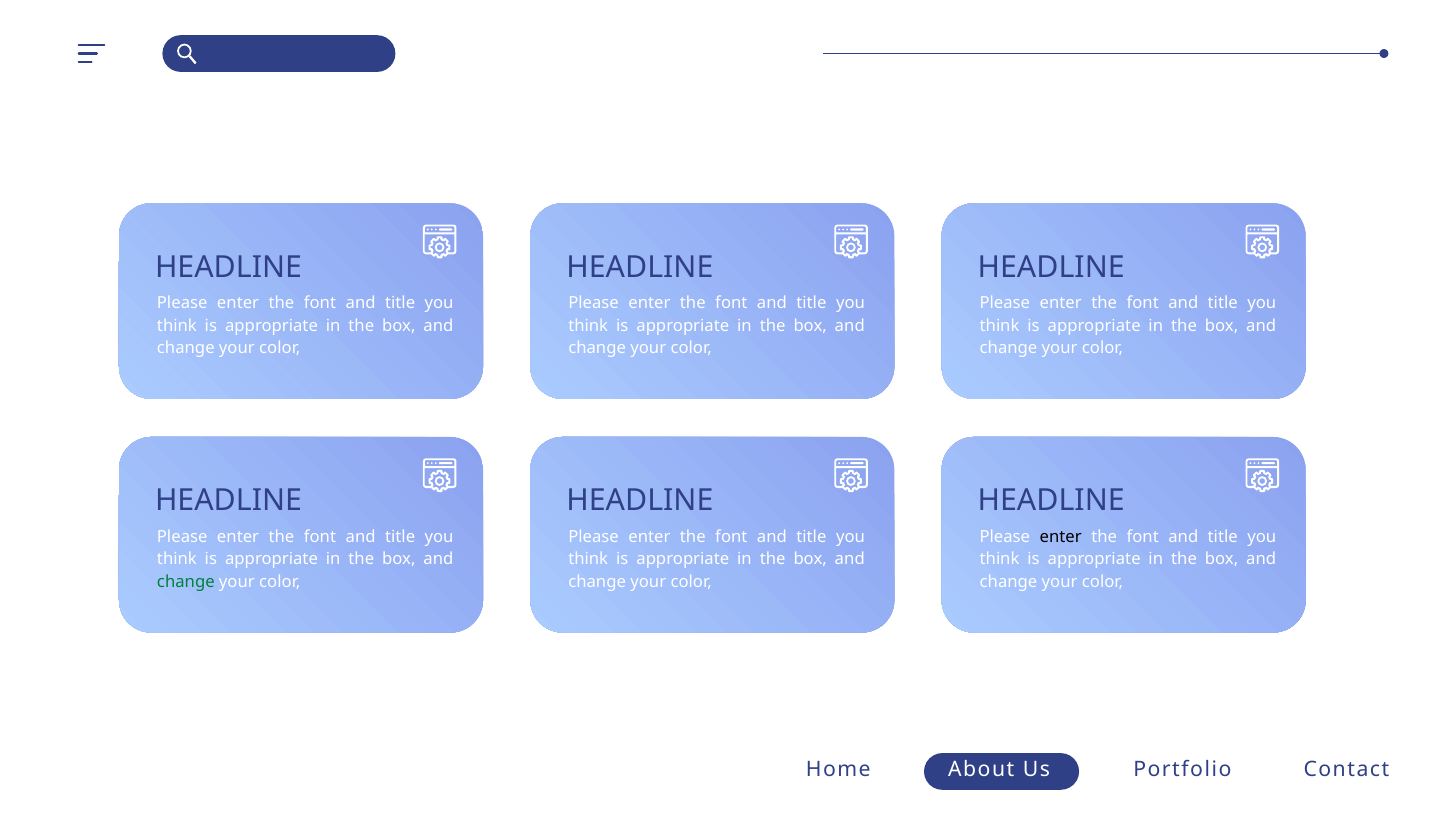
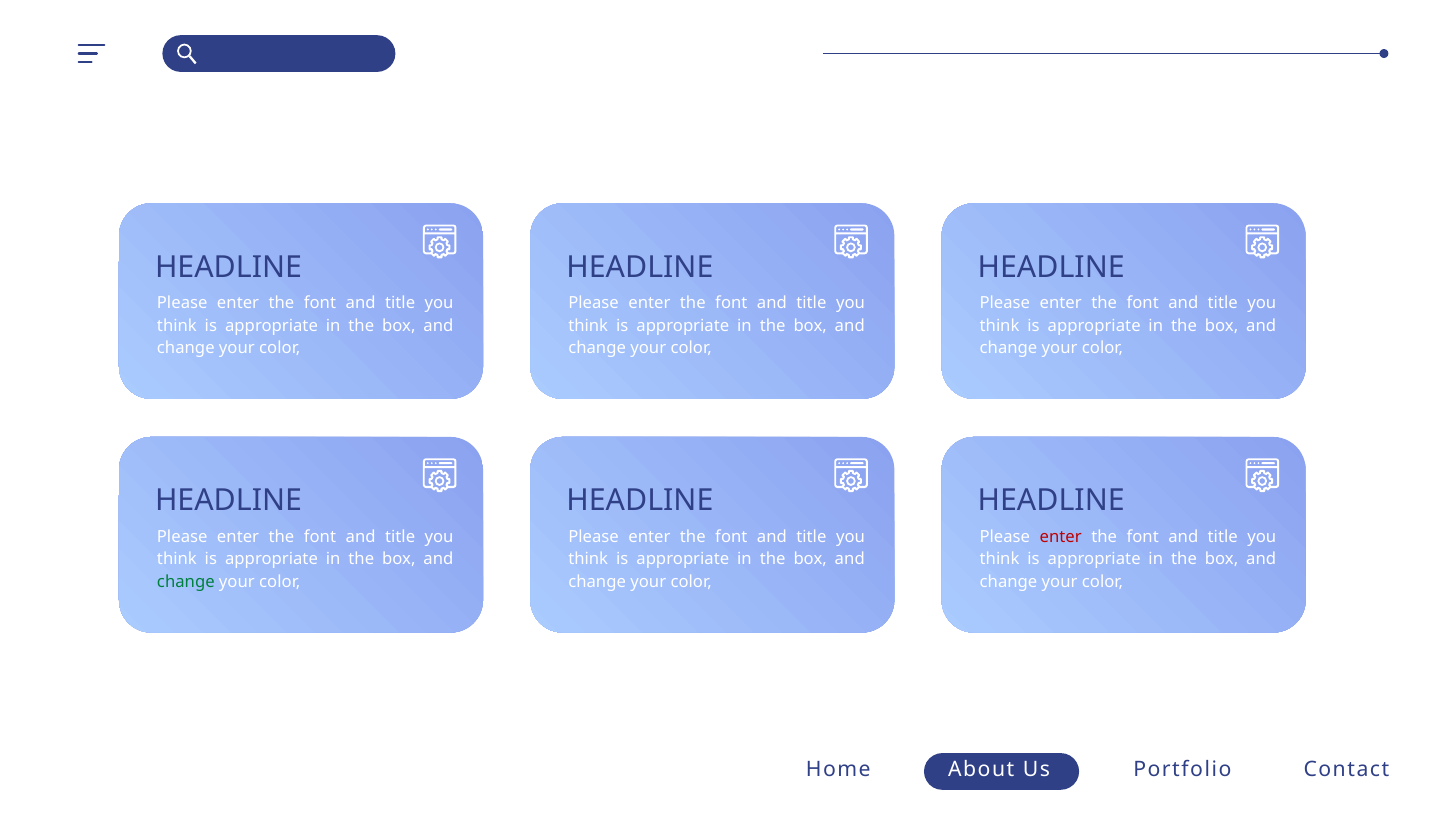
enter colour: black -> red (1061, 536)
